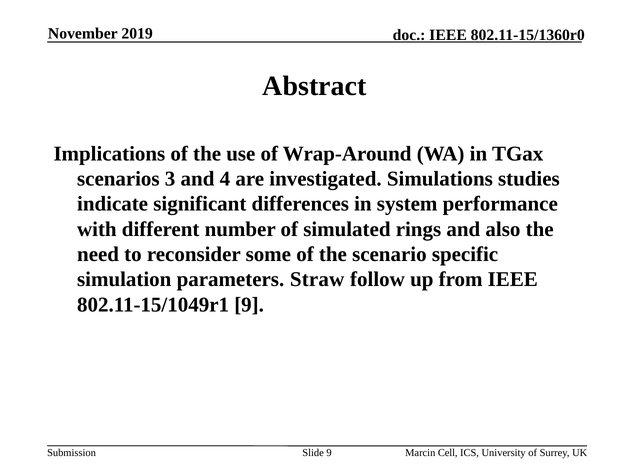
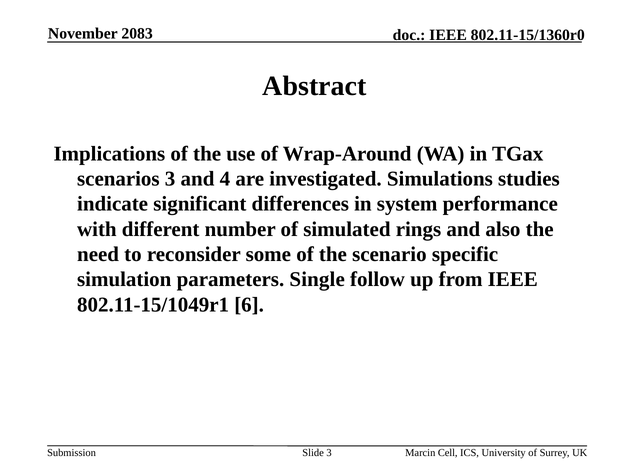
2019: 2019 -> 2083 (137, 33)
Straw: Straw -> Single (317, 279)
802.11-15/1049r1 9: 9 -> 6 (249, 304)
Slide 9: 9 -> 3 (329, 452)
